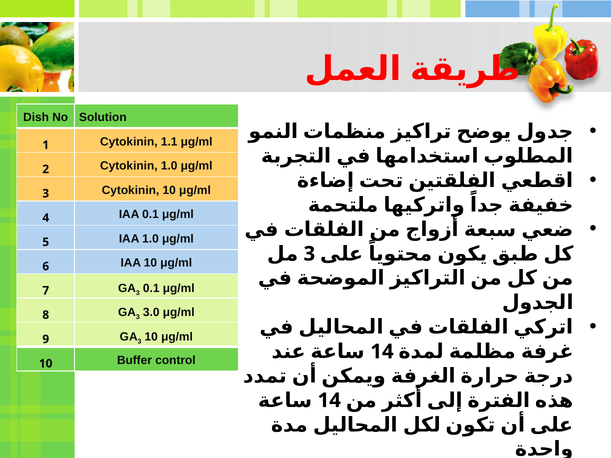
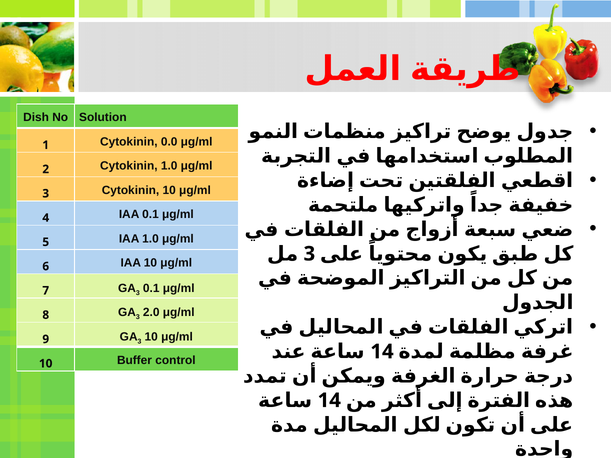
1.1: 1.1 -> 0.0 (169, 142)
3.0: 3.0 -> 2.0 (151, 313)
